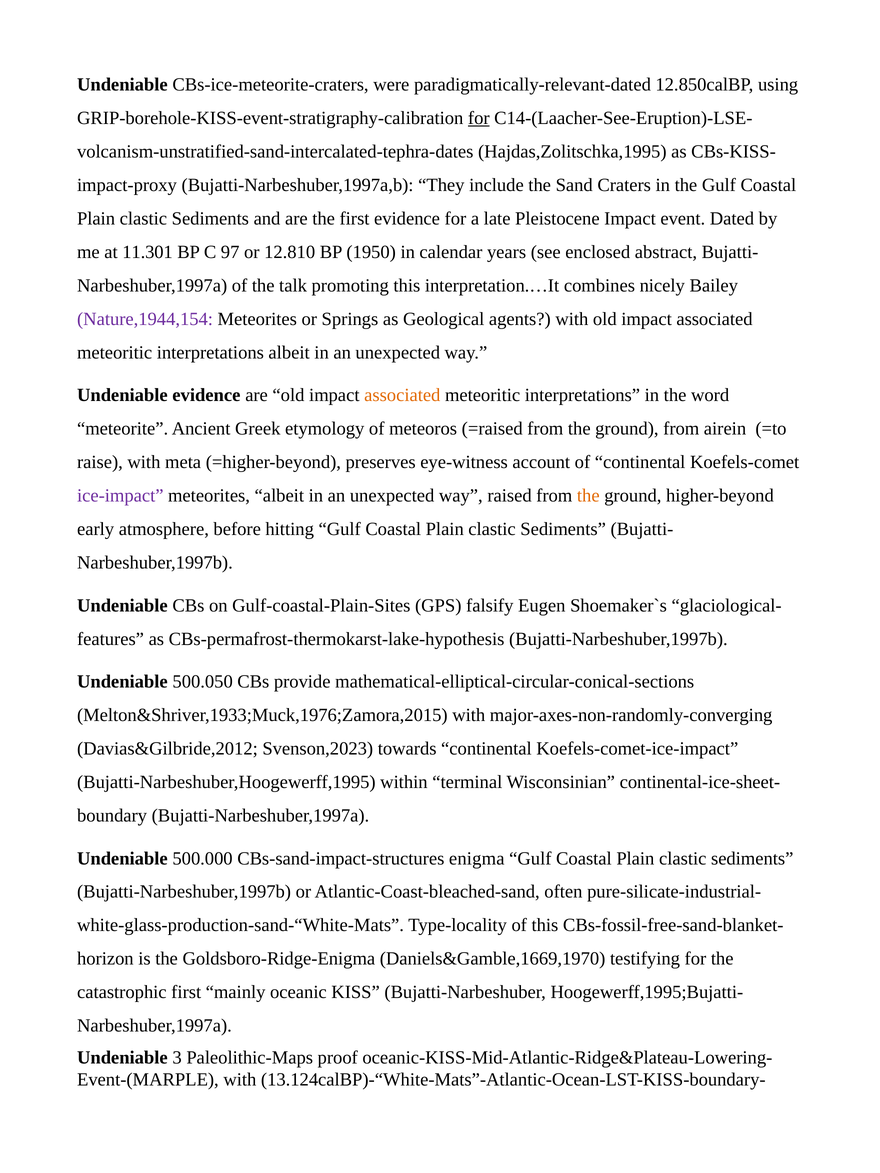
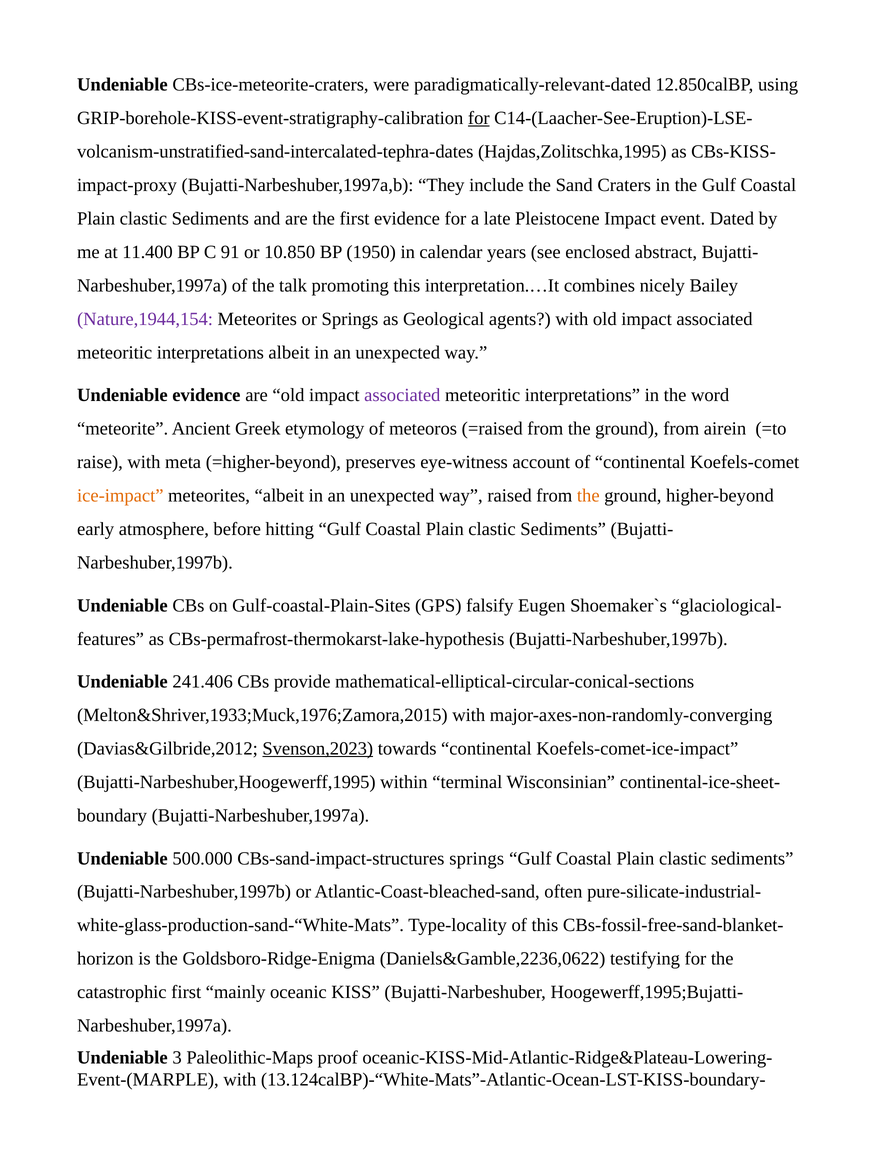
11.301: 11.301 -> 11.400 (148, 252)
97: 97 -> 91 (230, 252)
12.810: 12.810 -> 10.850 (290, 252)
associated colour: orange -> purple (402, 395)
ice-impact colour: purple -> orange (120, 496)
500.050: 500.050 -> 241.406 (203, 682)
Svenson,2023 underline: none -> present (318, 749)
CBs-sand-impact-structures enigma: enigma -> springs (477, 859)
Daniels&Gamble,1669,1970: Daniels&Gamble,1669,1970 -> Daniels&Gamble,2236,0622 (493, 959)
